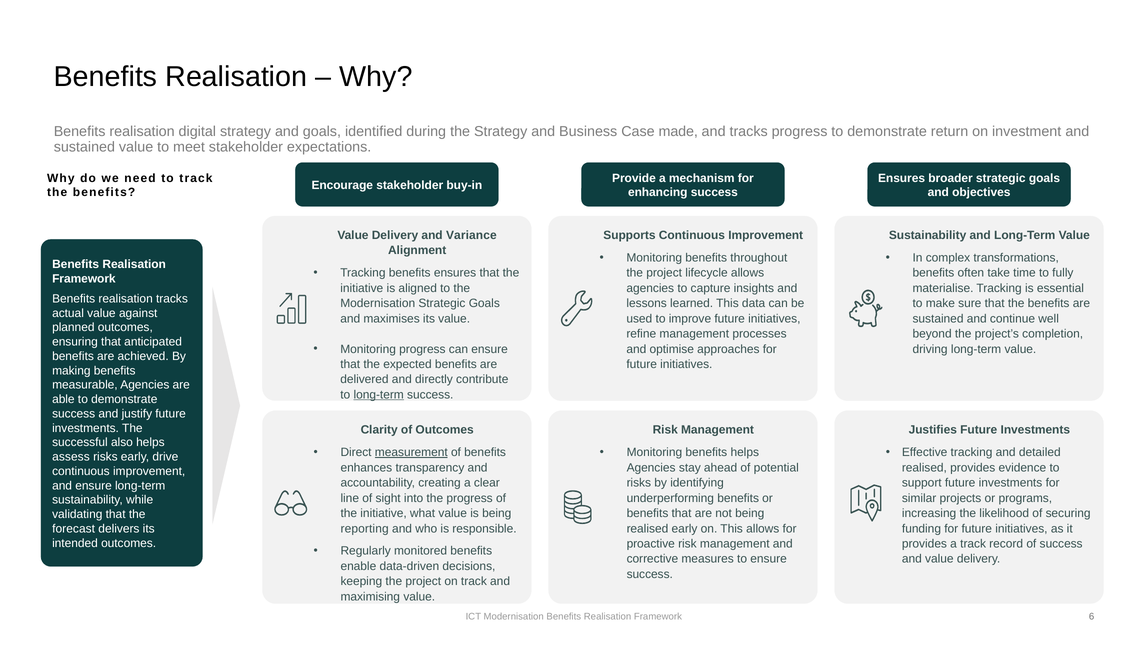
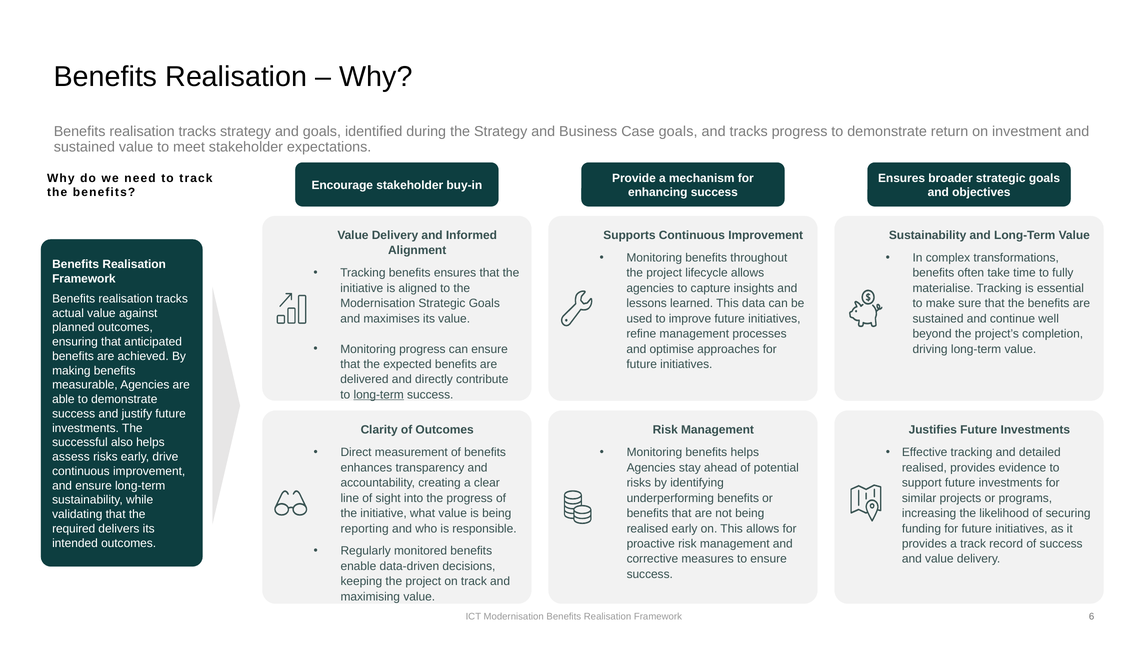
digital: digital -> tracks (197, 131)
Case made: made -> goals (678, 131)
Variance: Variance -> Informed (471, 235)
measurement underline: present -> none (411, 452)
forecast: forecast -> required (74, 529)
